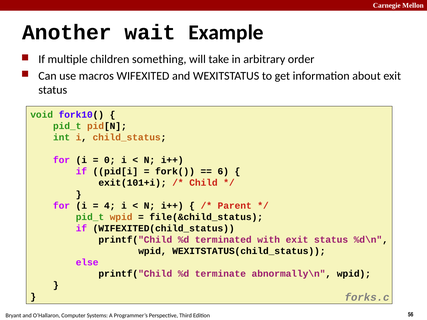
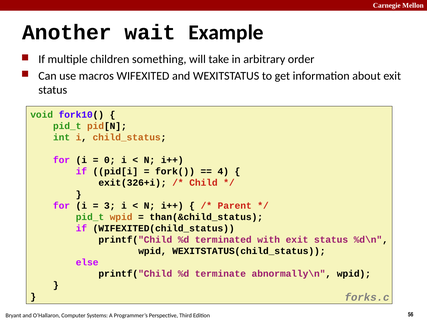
6: 6 -> 4 (223, 172)
exit(101+i: exit(101+i -> exit(326+i (133, 183)
4: 4 -> 3 (110, 206)
file(&child_status: file(&child_status -> than(&child_status (206, 217)
